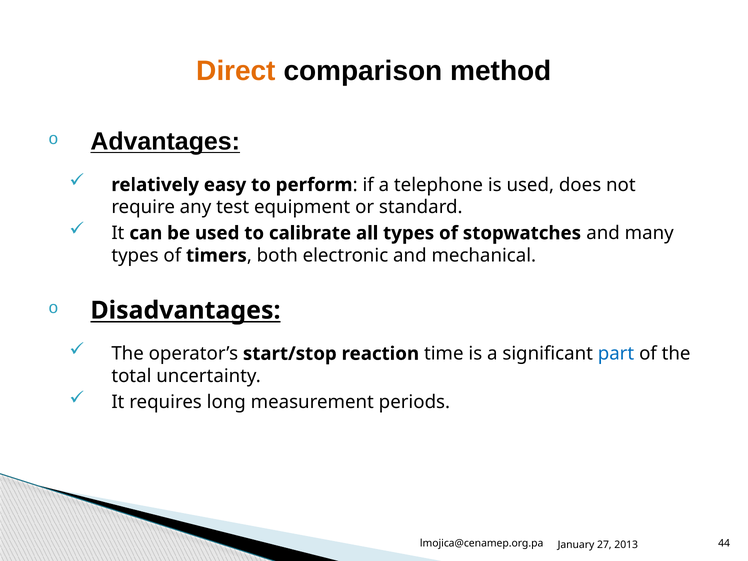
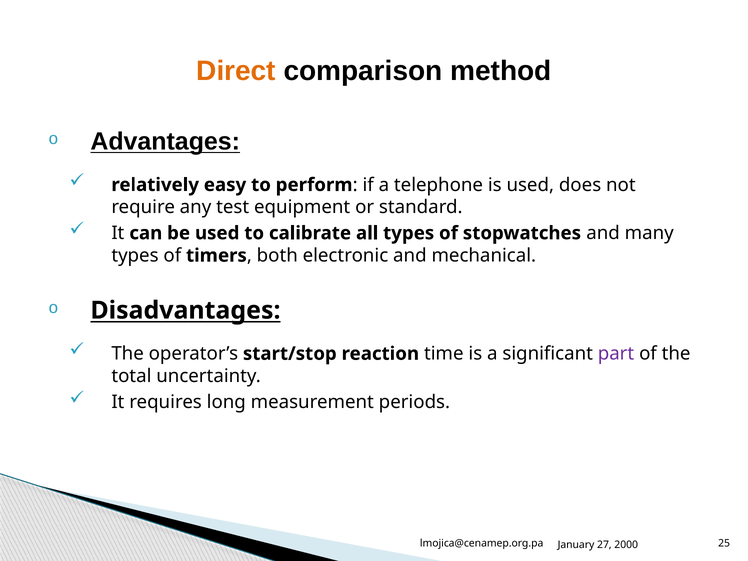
part colour: blue -> purple (616, 354)
44: 44 -> 25 (724, 543)
2013: 2013 -> 2000 (626, 545)
